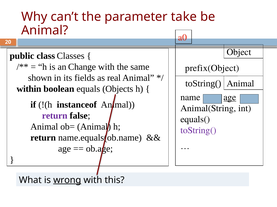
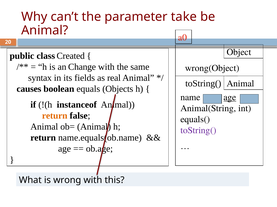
Classes: Classes -> Created (71, 56)
prefix(Object: prefix(Object -> wrong(Object (212, 68)
shown: shown -> syntax (40, 78)
within: within -> causes (29, 89)
return colour: purple -> orange (55, 116)
wrong underline: present -> none (67, 181)
